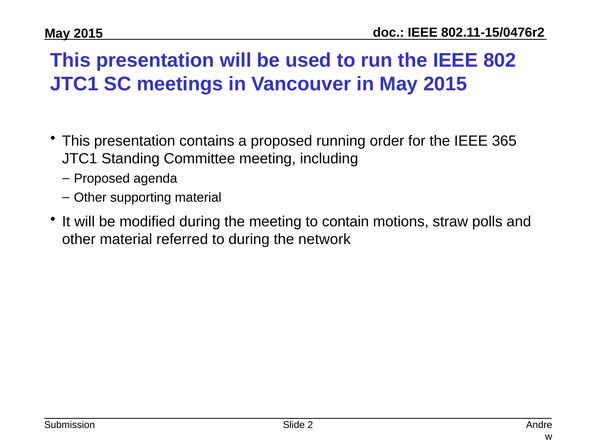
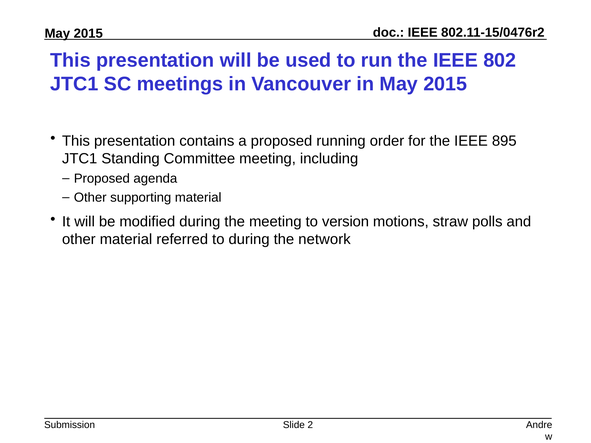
365: 365 -> 895 (504, 141)
contain: contain -> version (346, 222)
